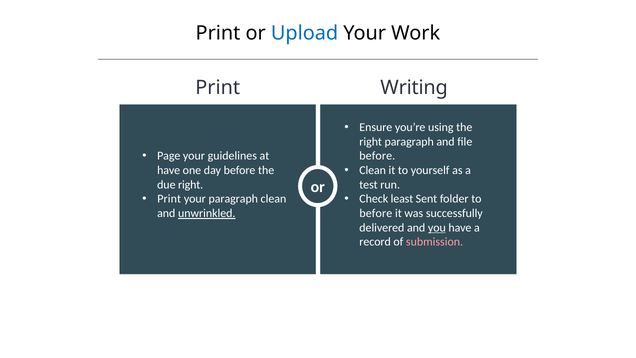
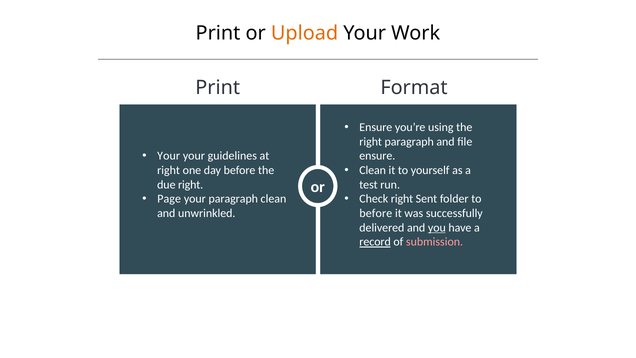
Upload colour: blue -> orange (305, 33)
Writing: Writing -> Format (414, 88)
Page: Page -> Your (169, 156)
before: before -> ensure (377, 156)
have: have -> right (169, 170)
Print: Print -> Page (169, 199)
Check least: least -> right (402, 199)
unwrinkled underline: present -> none (207, 213)
record underline: none -> present (375, 242)
